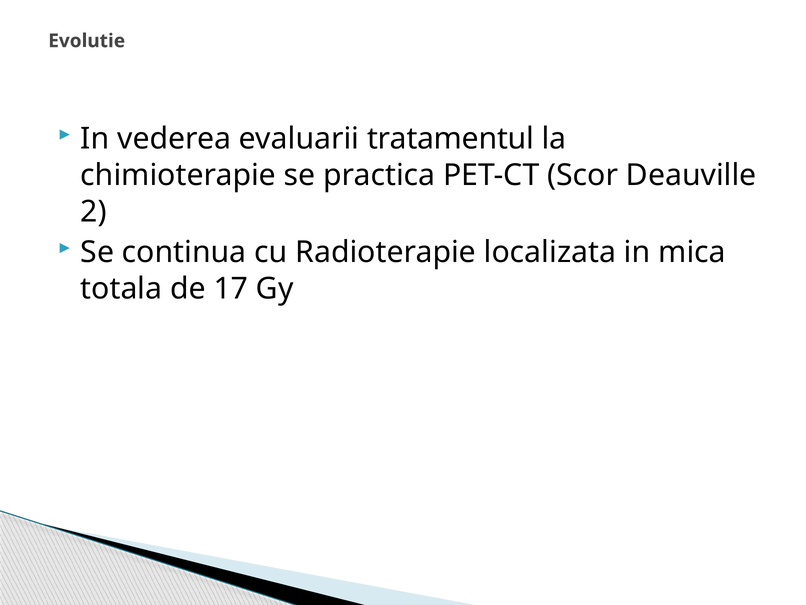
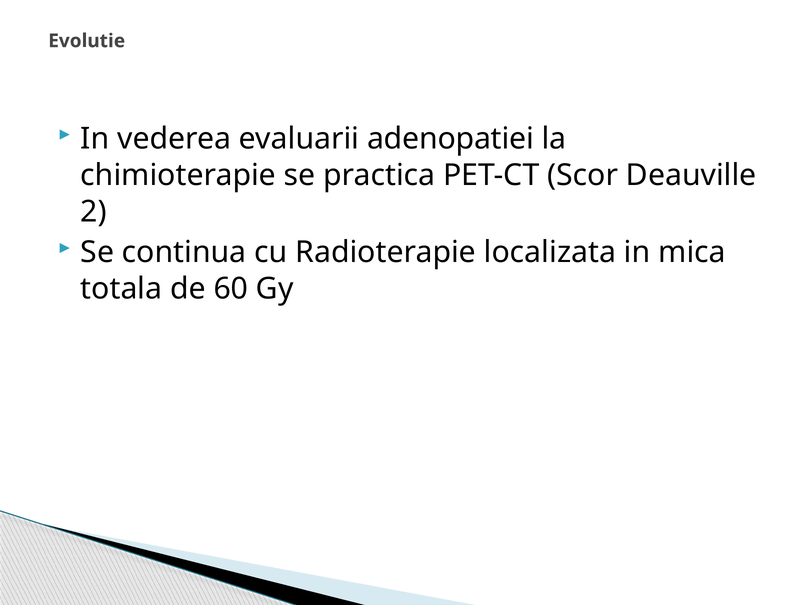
tratamentul: tratamentul -> adenopatiei (451, 139)
17: 17 -> 60 (231, 289)
